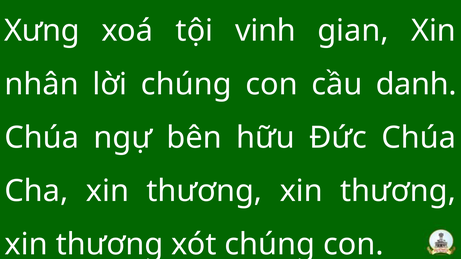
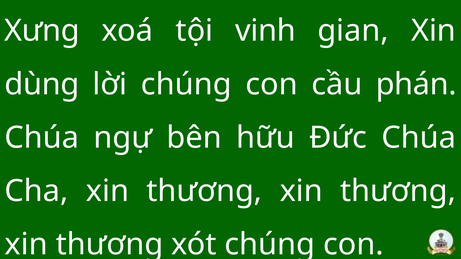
nhân: nhân -> dùng (42, 84)
danh: danh -> phán (416, 84)
